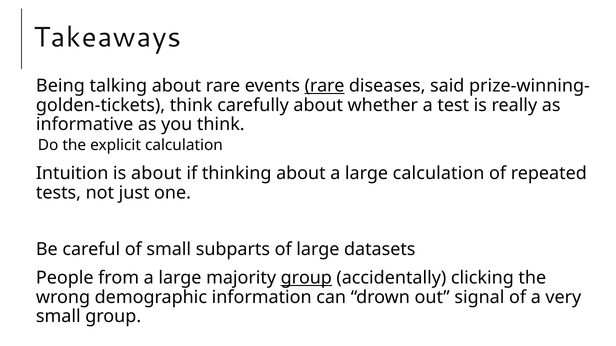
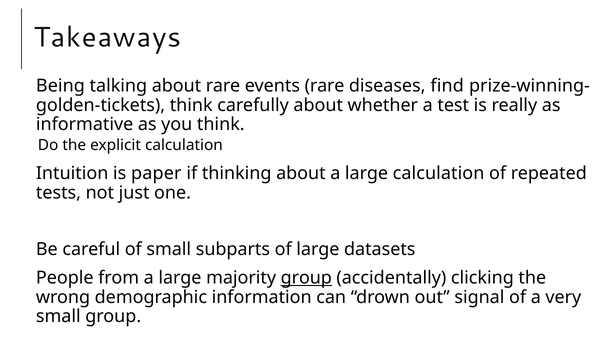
rare underline: present -> none (325, 86)
said: said -> find (447, 86)
is about: about -> paper (156, 174)
